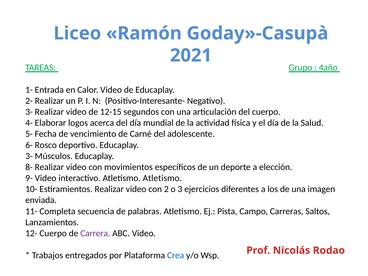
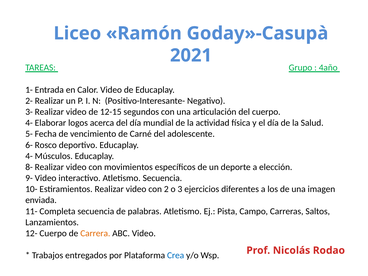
3-: 3- -> 4- (29, 156)
Atletismo Atletismo: Atletismo -> Secuencia (162, 178)
Carrera colour: purple -> orange (95, 233)
